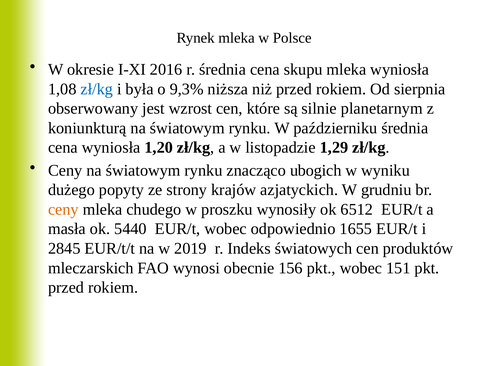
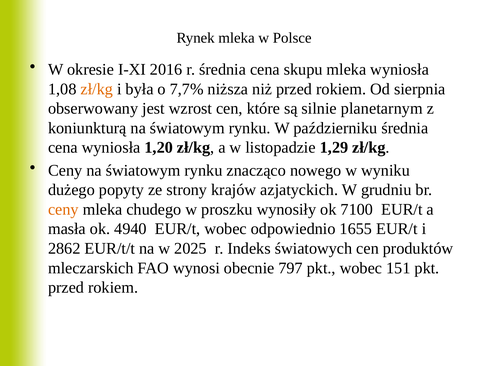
zł/kg colour: blue -> orange (97, 89)
9,3%: 9,3% -> 7,7% (187, 89)
ubogich: ubogich -> nowego (316, 170)
6512: 6512 -> 7100 (357, 209)
5440: 5440 -> 4940 (131, 228)
2845: 2845 -> 2862 (64, 248)
2019: 2019 -> 2025 (190, 248)
156: 156 -> 797 (291, 267)
